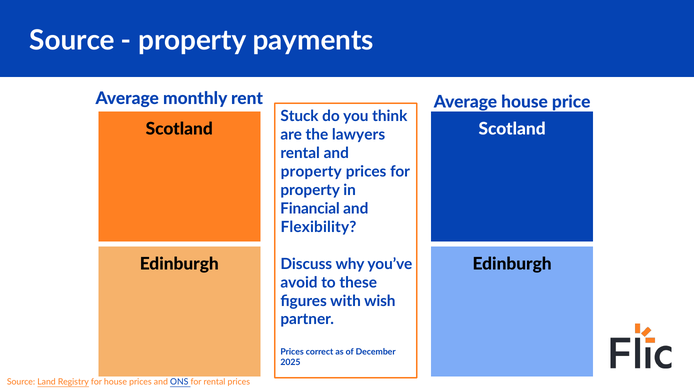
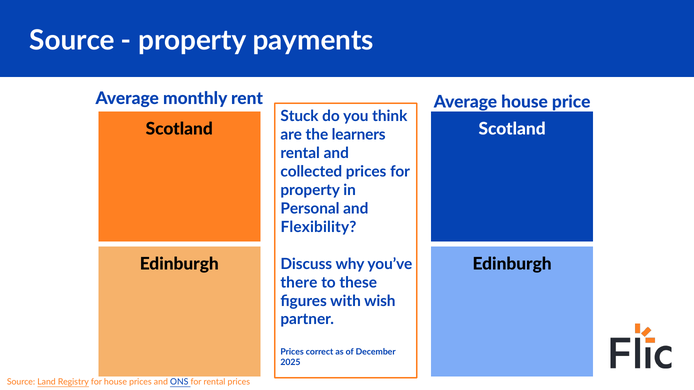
lawyers: lawyers -> learners (359, 135)
property: property -> collected (311, 172)
Financial: Financial -> Personal (310, 209)
avoid: avoid -> there (299, 283)
